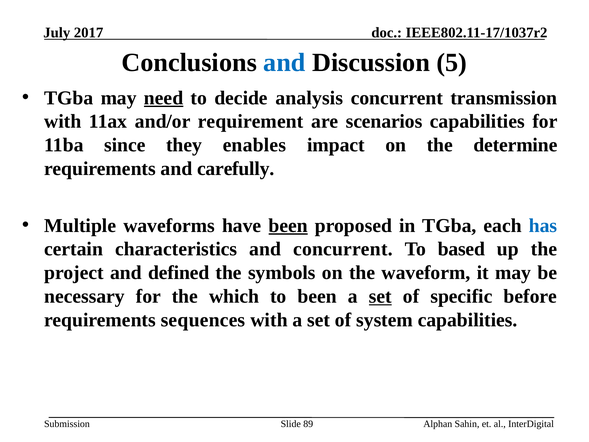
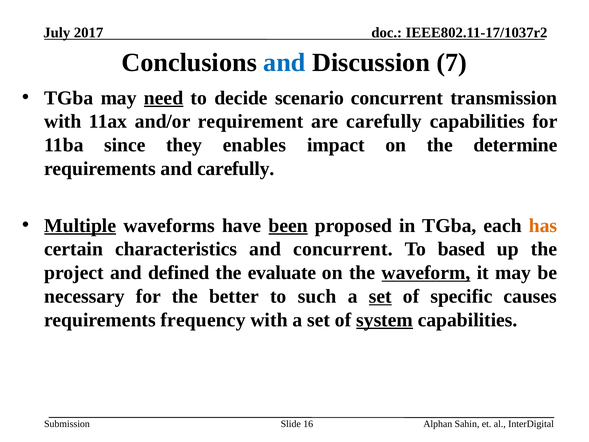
5: 5 -> 7 (452, 62)
analysis: analysis -> scenario (309, 98)
are scenarios: scenarios -> carefully (384, 121)
Multiple underline: none -> present (80, 225)
has colour: blue -> orange (543, 225)
symbols: symbols -> evaluate (282, 273)
waveform underline: none -> present (426, 273)
which: which -> better (234, 296)
to been: been -> such (317, 296)
before: before -> causes (530, 296)
sequences: sequences -> frequency (203, 320)
system underline: none -> present (385, 320)
89: 89 -> 16 (308, 424)
